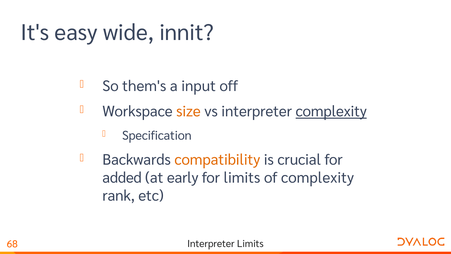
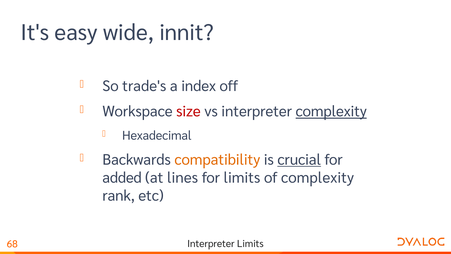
them's: them's -> trade's (144, 86)
input: input -> index (199, 86)
size colour: orange -> red (188, 112)
Specification: Specification -> Hexadecimal (157, 135)
crucial underline: none -> present (299, 160)
early: early -> lines (183, 178)
